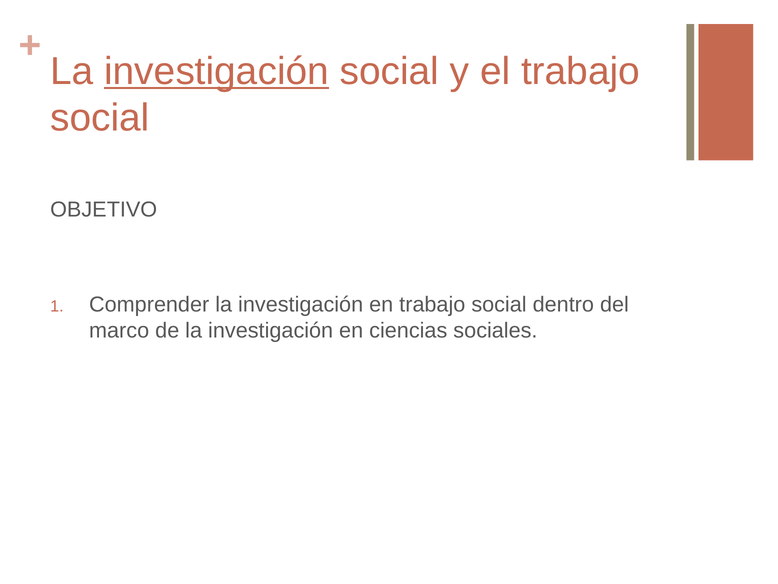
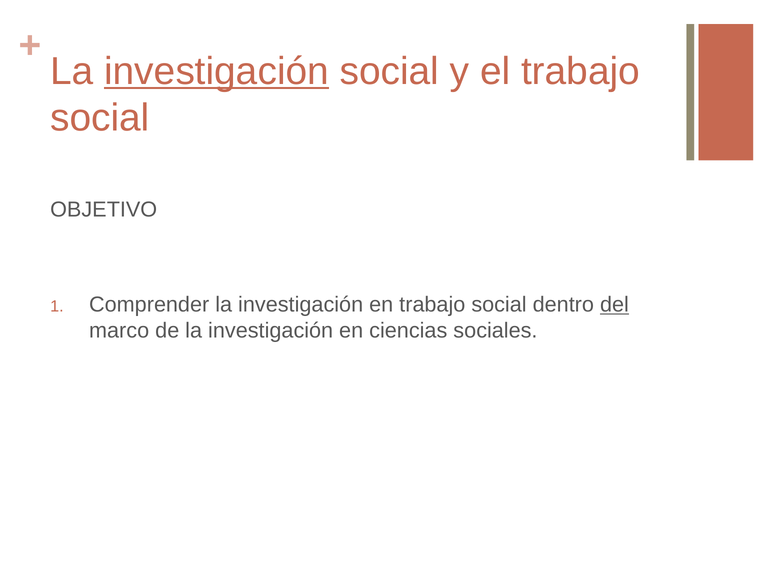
del underline: none -> present (614, 304)
